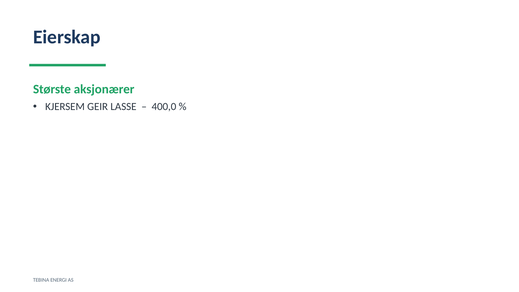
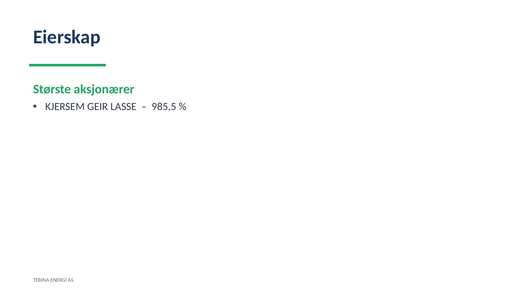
400,0: 400,0 -> 985,5 (164, 107)
